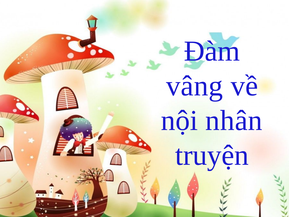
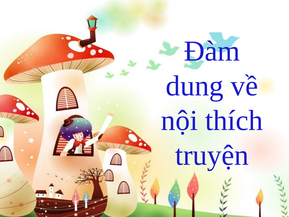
vâng: vâng -> dung (195, 86)
nhân: nhân -> thích (234, 121)
